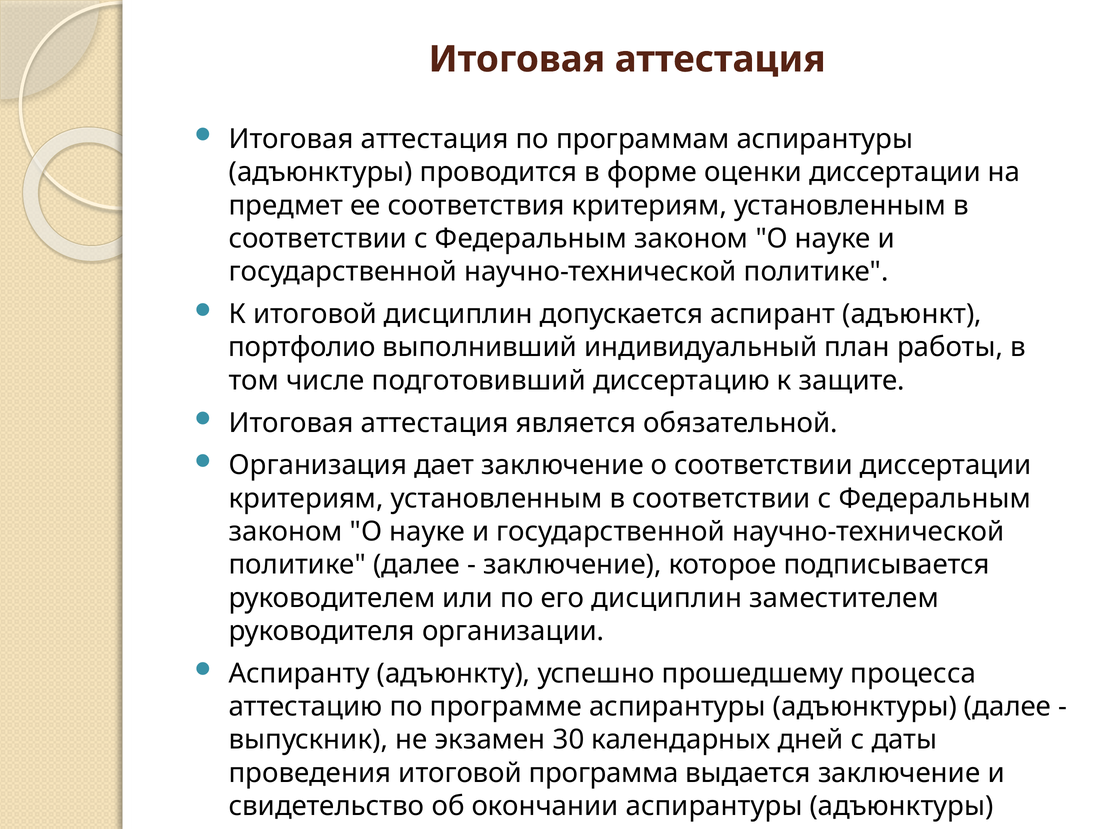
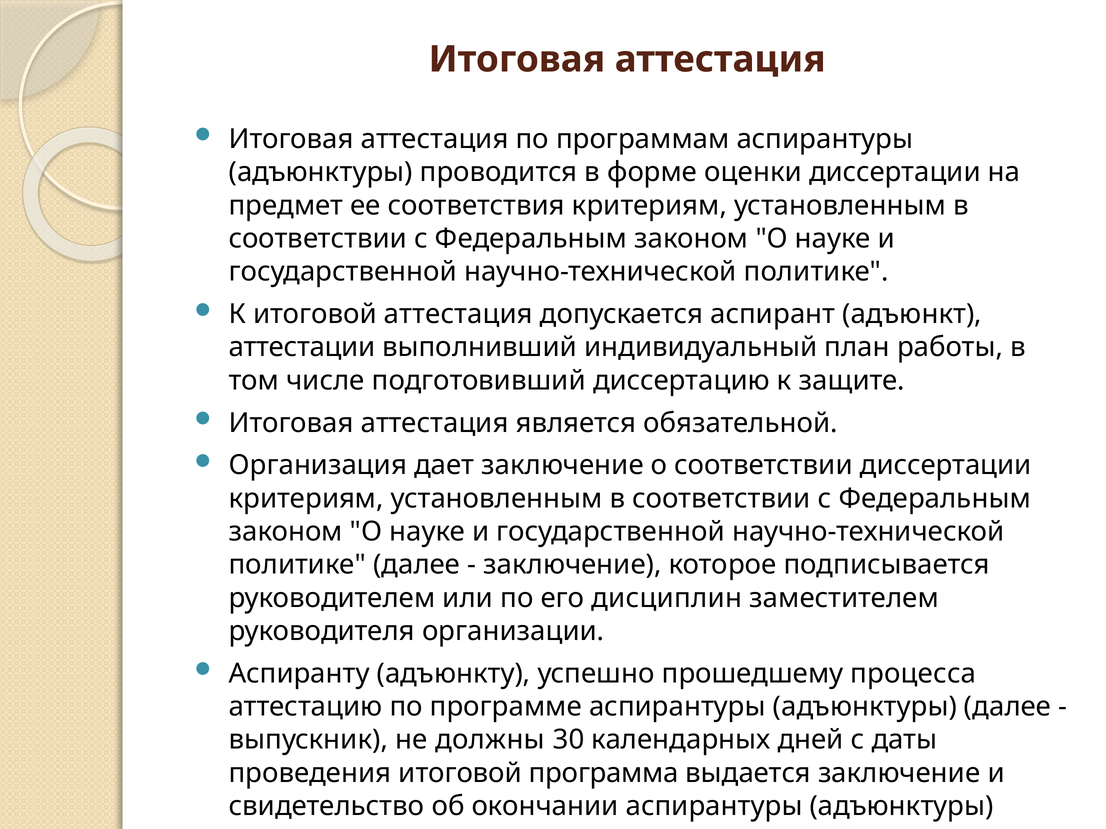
итоговой дисциплин: дисциплин -> аттестация (458, 314)
портфолио: портфолио -> аттестации (302, 348)
экзамен: экзамен -> должны (490, 740)
